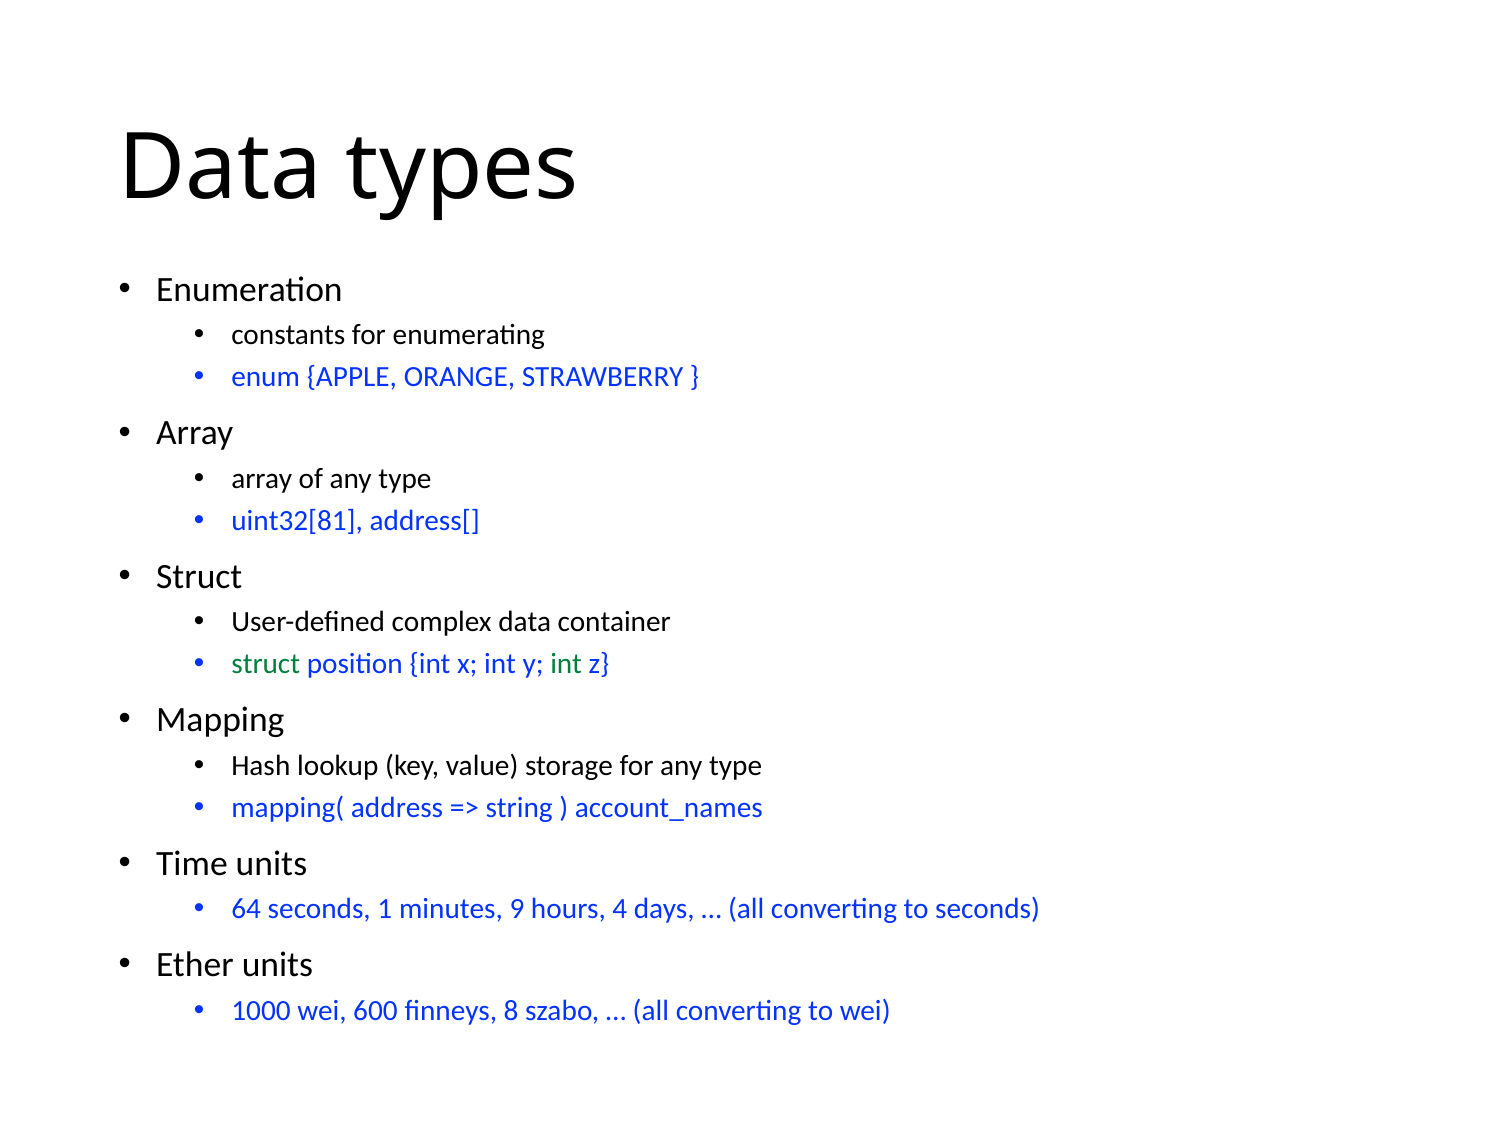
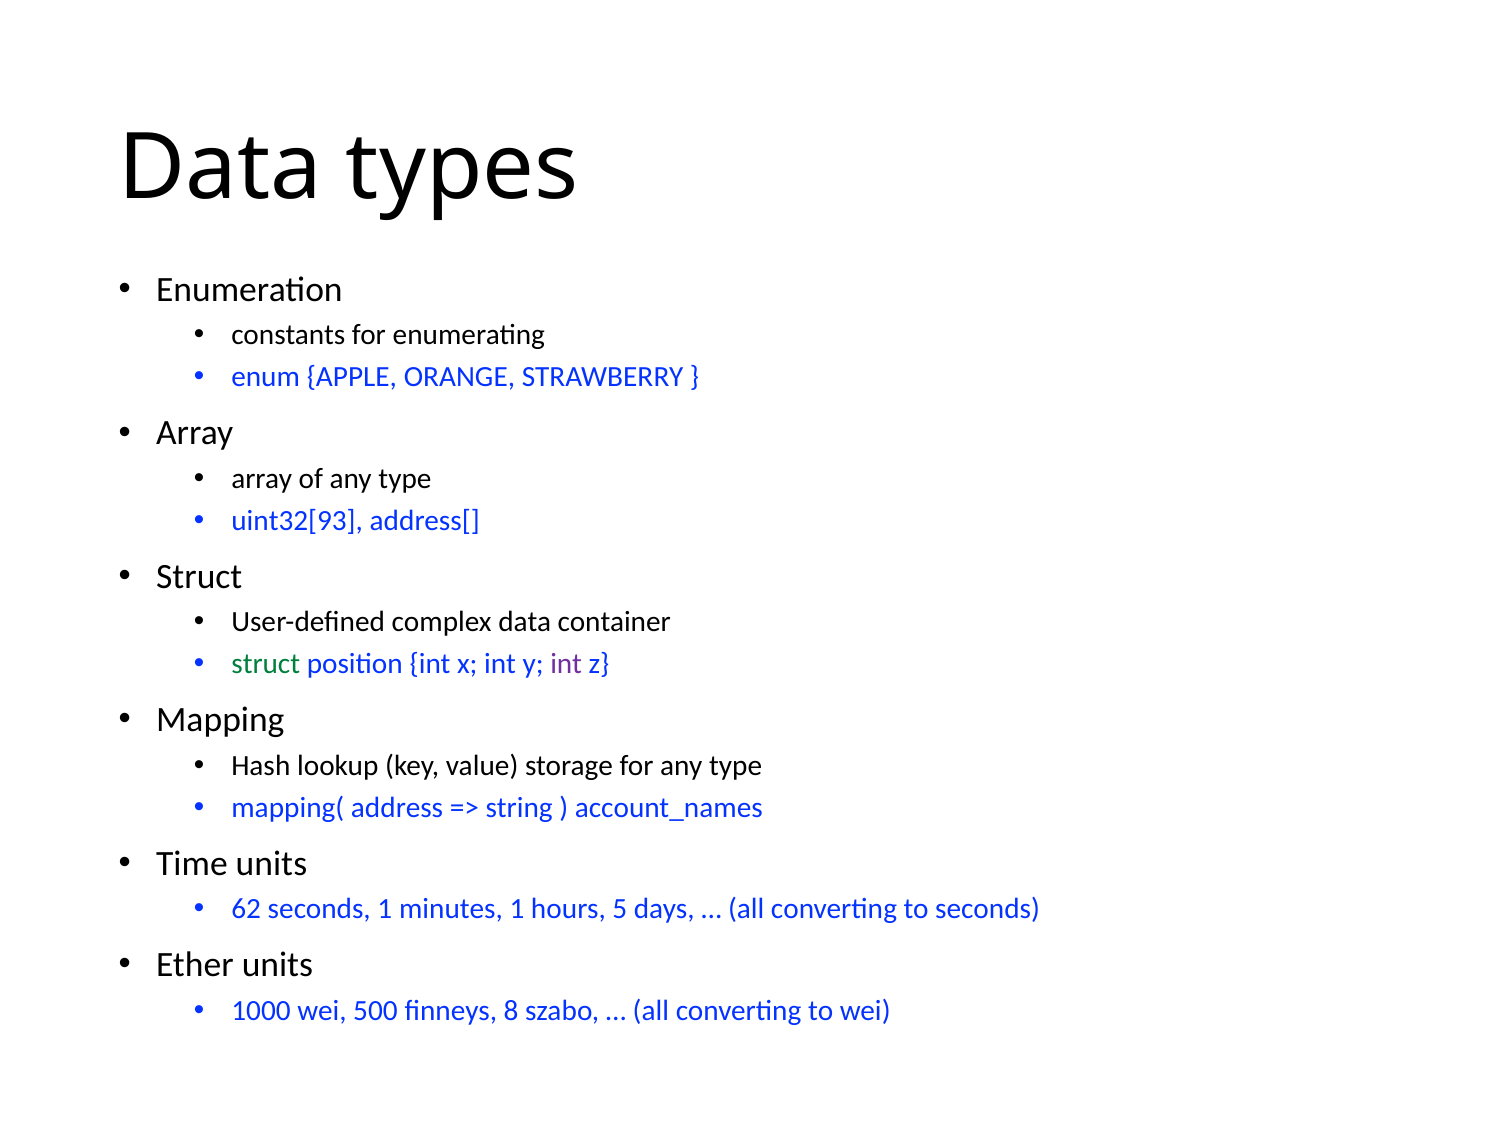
uint32[81: uint32[81 -> uint32[93 (297, 520)
int colour: green -> purple (566, 664)
64: 64 -> 62 (246, 909)
minutes 9: 9 -> 1 (517, 909)
4: 4 -> 5 (620, 909)
600: 600 -> 500 (376, 1010)
